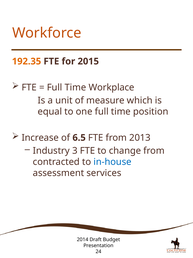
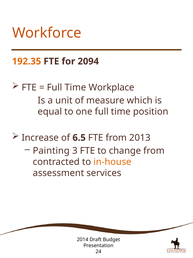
2015: 2015 -> 2094 (88, 61)
Industry: Industry -> Painting (51, 150)
in-house colour: blue -> orange (112, 161)
